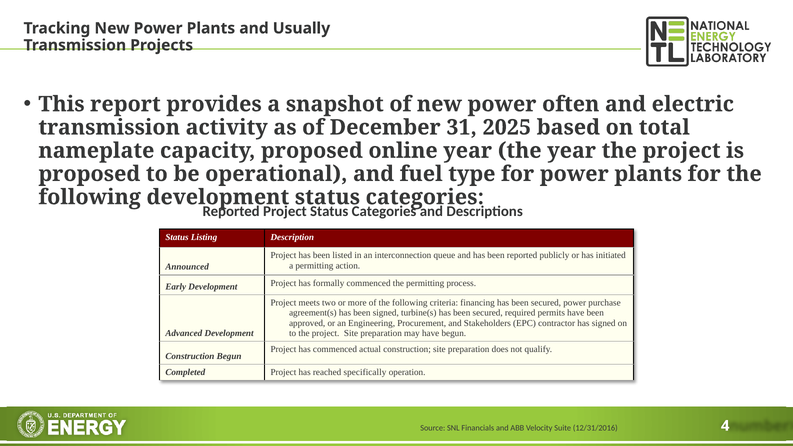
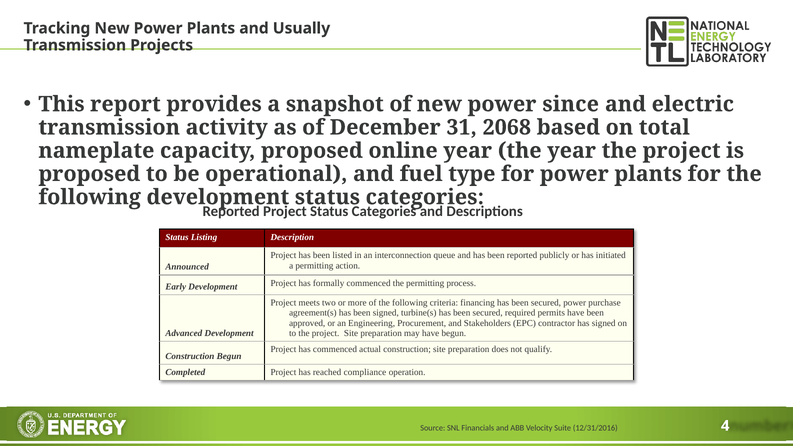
often: often -> since (571, 104)
2025: 2025 -> 2068 (507, 127)
specifically: specifically -> compliance (365, 372)
